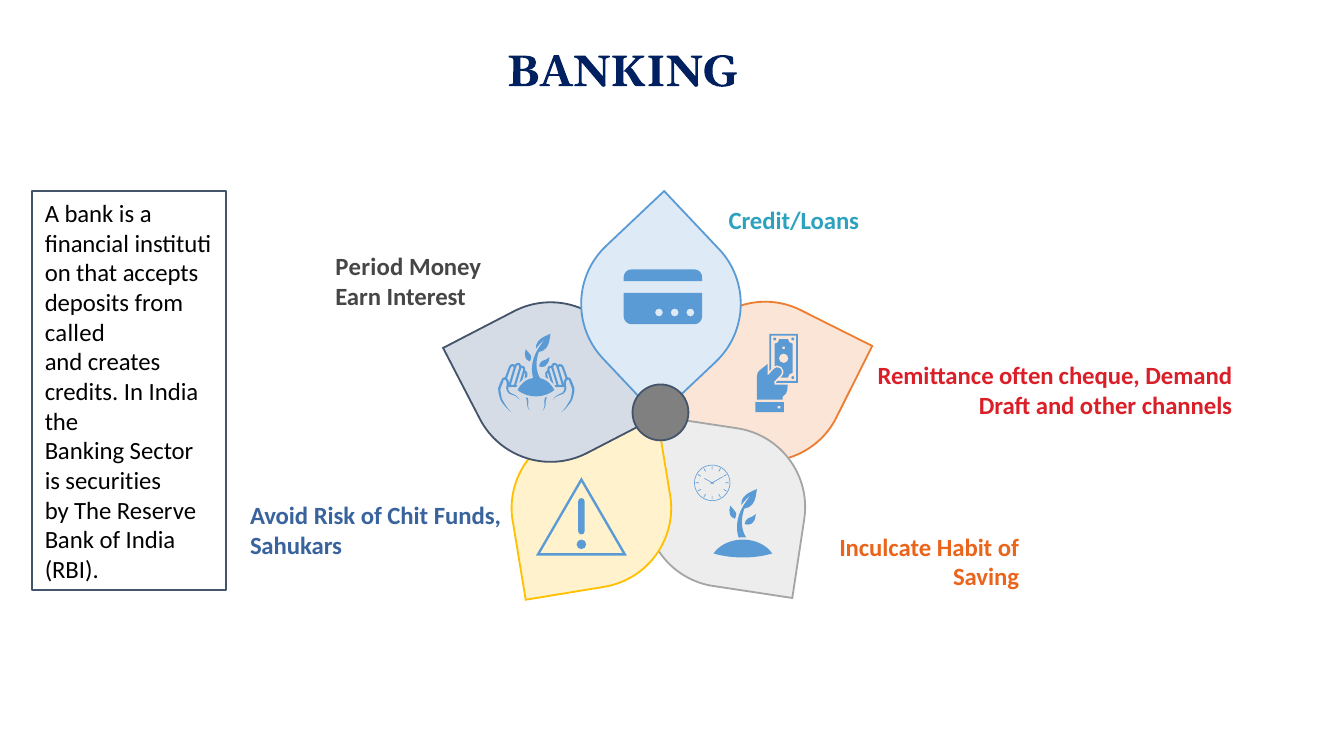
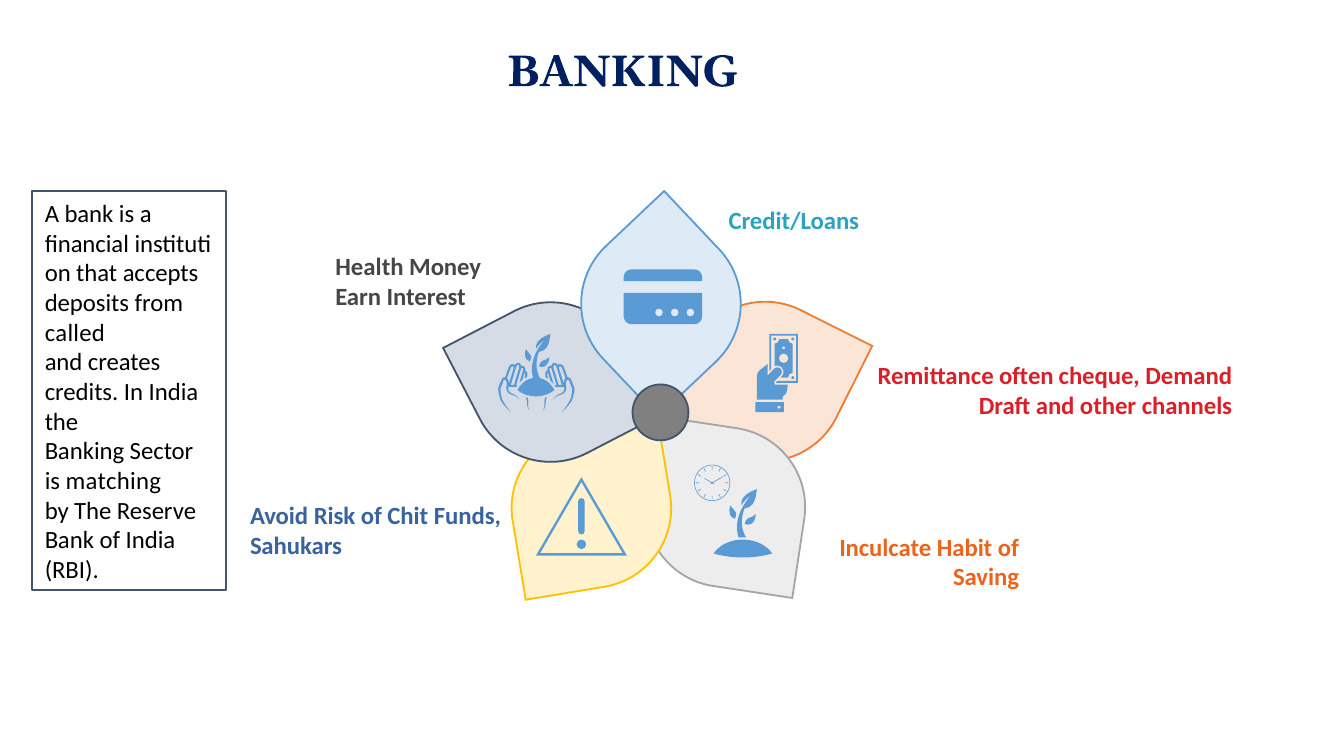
Period: Period -> Health (369, 267)
securities: securities -> matching (113, 481)
